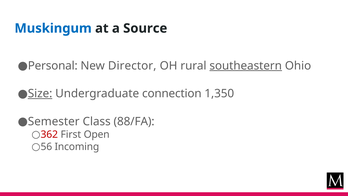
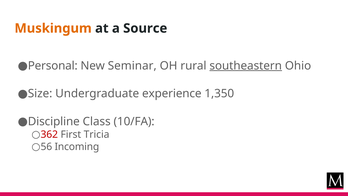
Muskingum colour: blue -> orange (53, 28)
Director: Director -> Seminar (132, 66)
Size underline: present -> none (40, 93)
connection: connection -> experience (172, 93)
Semester: Semester -> Discipline (54, 121)
88/FA: 88/FA -> 10/FA (134, 121)
Open: Open -> Tricia (97, 134)
